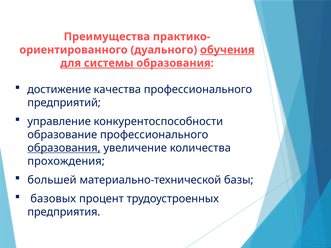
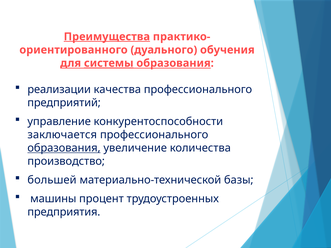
Преимущества underline: none -> present (107, 37)
обучения underline: present -> none (227, 50)
достижение: достижение -> реализации (59, 90)
образование: образование -> заключается (62, 135)
прохождения: прохождения -> производство (66, 161)
базовых: базовых -> машины (53, 199)
